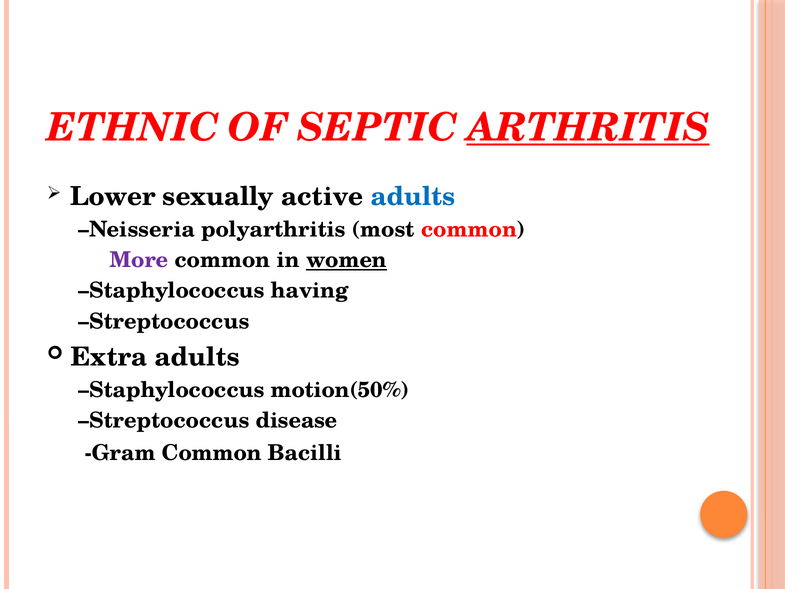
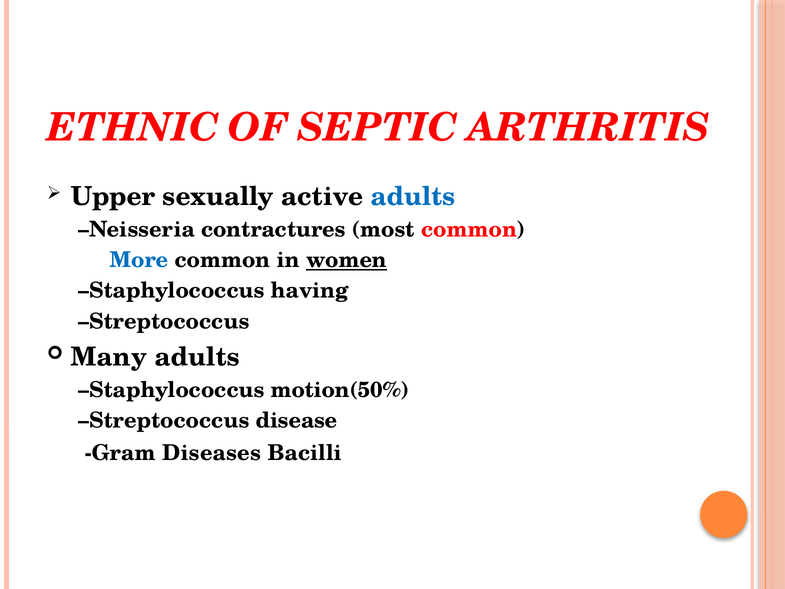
ARTHRITIS underline: present -> none (588, 128)
Lower: Lower -> Upper (113, 197)
polyarthritis: polyarthritis -> contractures (273, 230)
More colour: purple -> blue (139, 260)
Extra: Extra -> Many (109, 357)
Gram Common: Common -> Diseases (212, 453)
